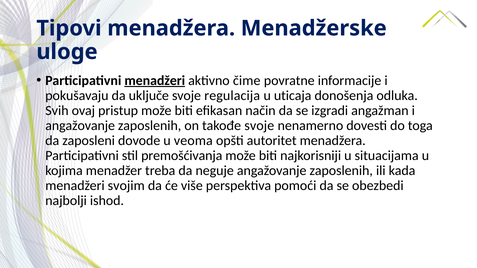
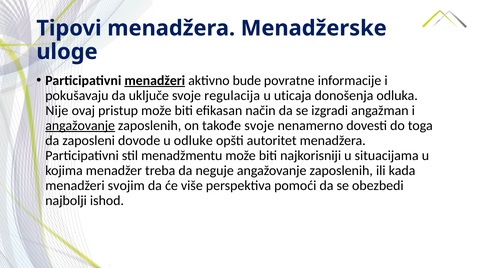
čime: čime -> bude (247, 81)
Svih: Svih -> Nije (57, 111)
angažovanje underline: none -> present (80, 126)
veoma: veoma -> odluke (193, 141)
premošćivanja: premošćivanja -> menadžmentu (182, 156)
